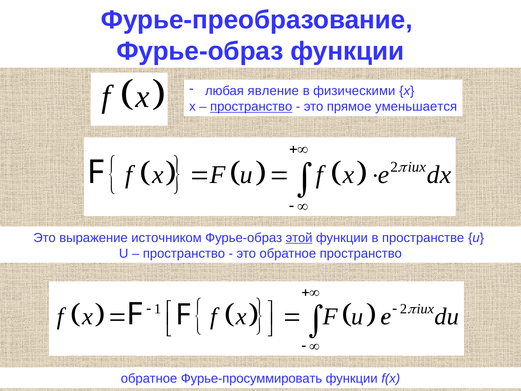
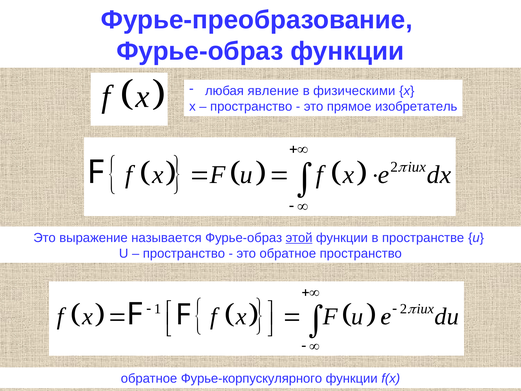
пространство underline: present -> none (251, 107)
уменьшается: уменьшается -> изобретатель (416, 107)
источником: источником -> называется (167, 238)
Фурье-просуммировать: Фурье-просуммировать -> Фурье-корпускулярного (251, 378)
